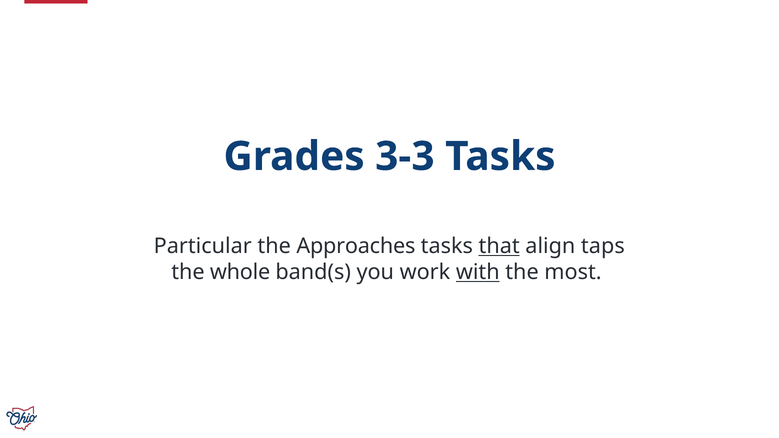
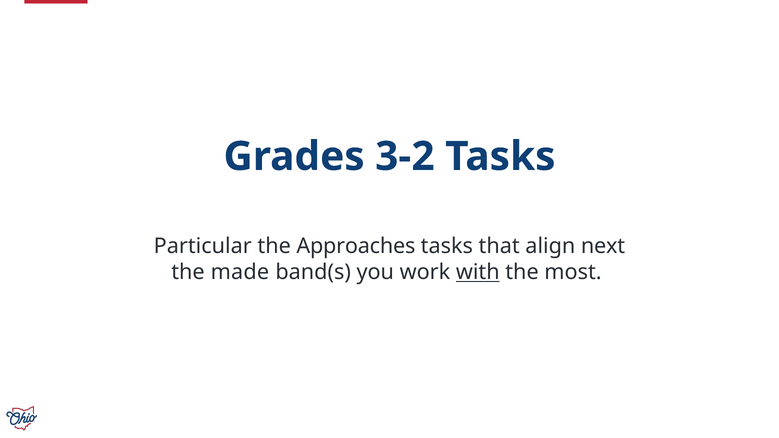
3-3: 3-3 -> 3-2 (405, 157)
that underline: present -> none (499, 246)
taps: taps -> next (603, 246)
whole: whole -> made (240, 272)
